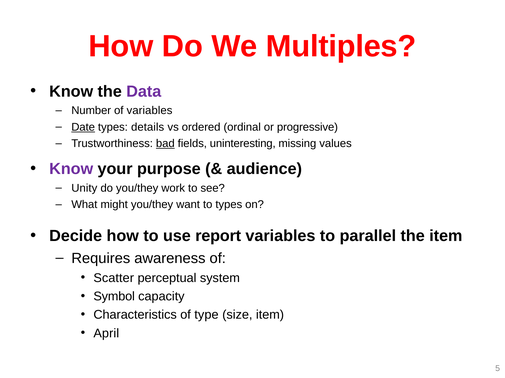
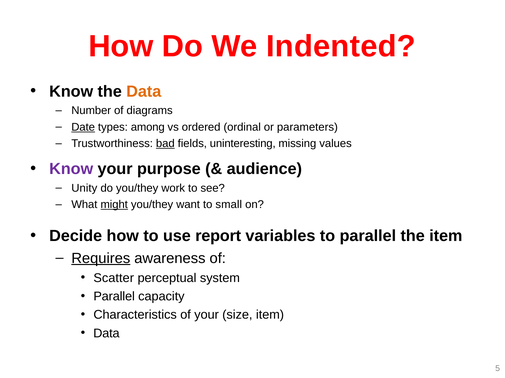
Multiples: Multiples -> Indented (341, 46)
Data colour: purple -> orange (144, 92)
of variables: variables -> diagrams (150, 111)
details: details -> among (148, 127)
progressive: progressive -> parameters (307, 127)
might underline: none -> present (114, 205)
to types: types -> small (229, 205)
Requires underline: none -> present (101, 259)
Symbol: Symbol -> Parallel (114, 297)
of type: type -> your (207, 315)
April: April -> Data (106, 334)
